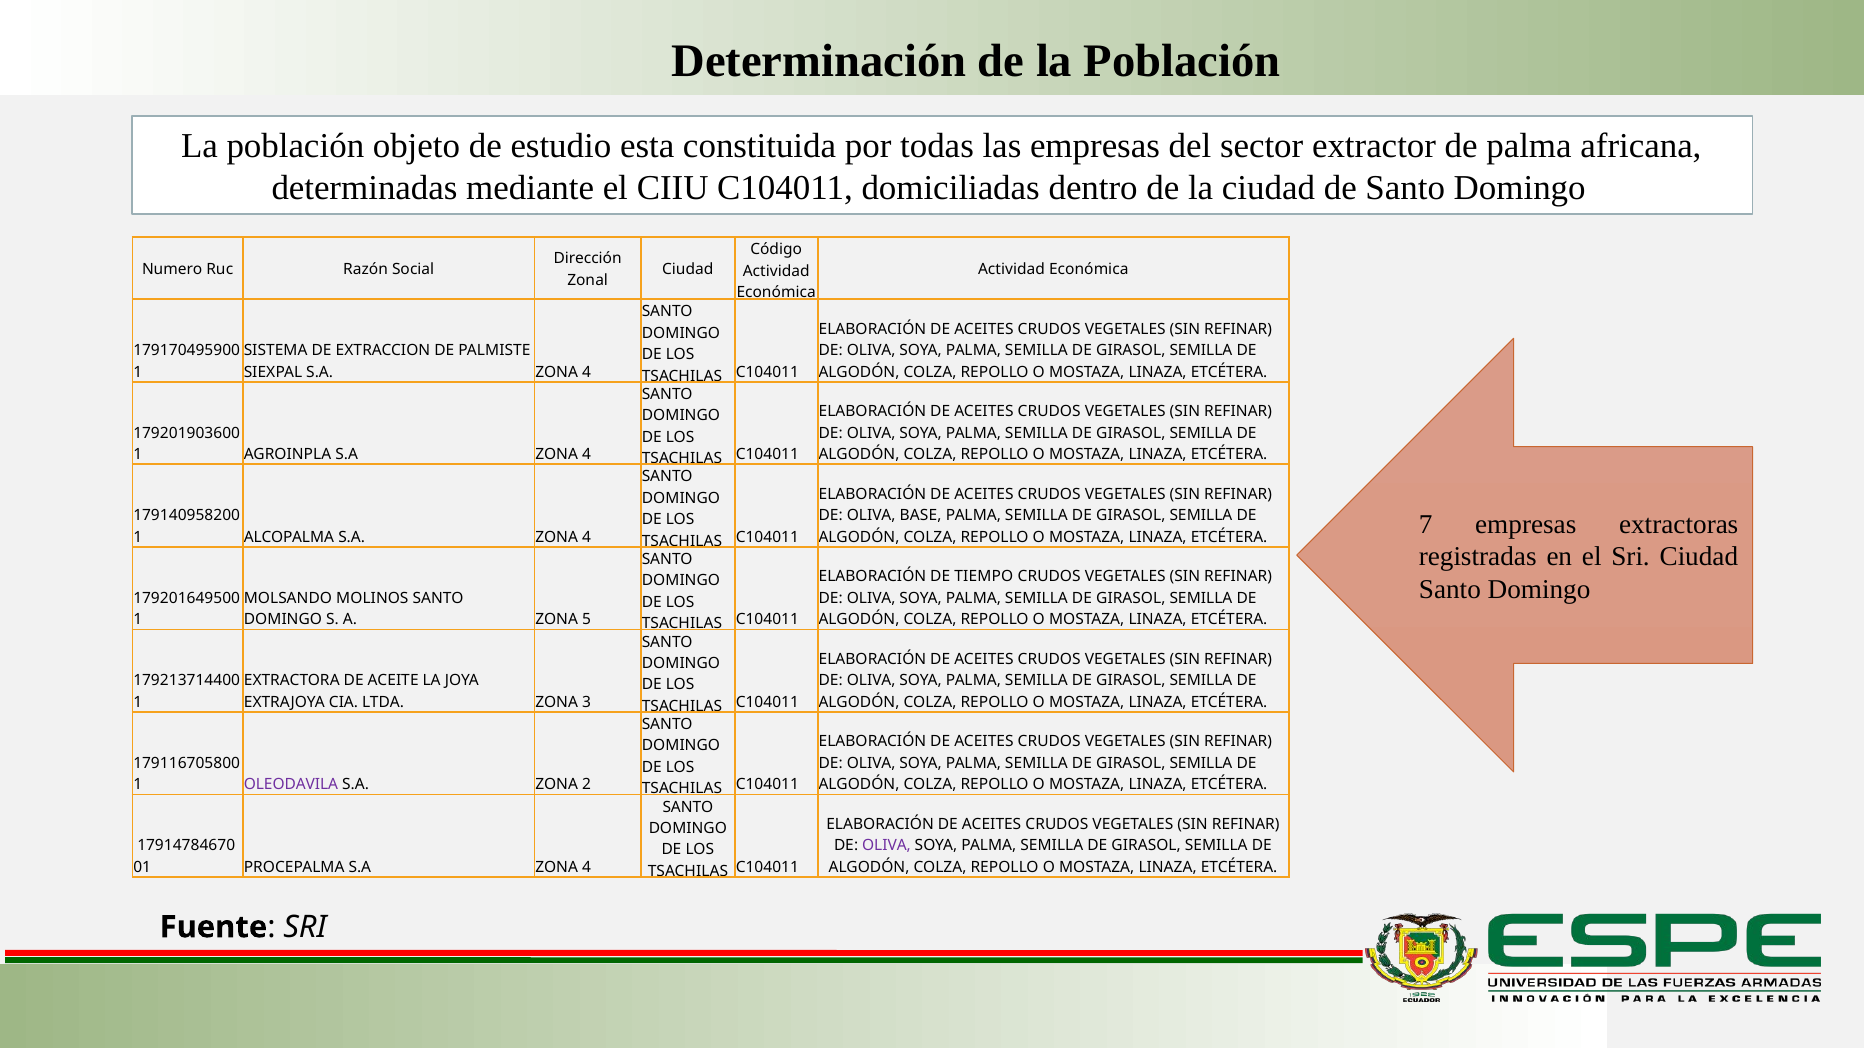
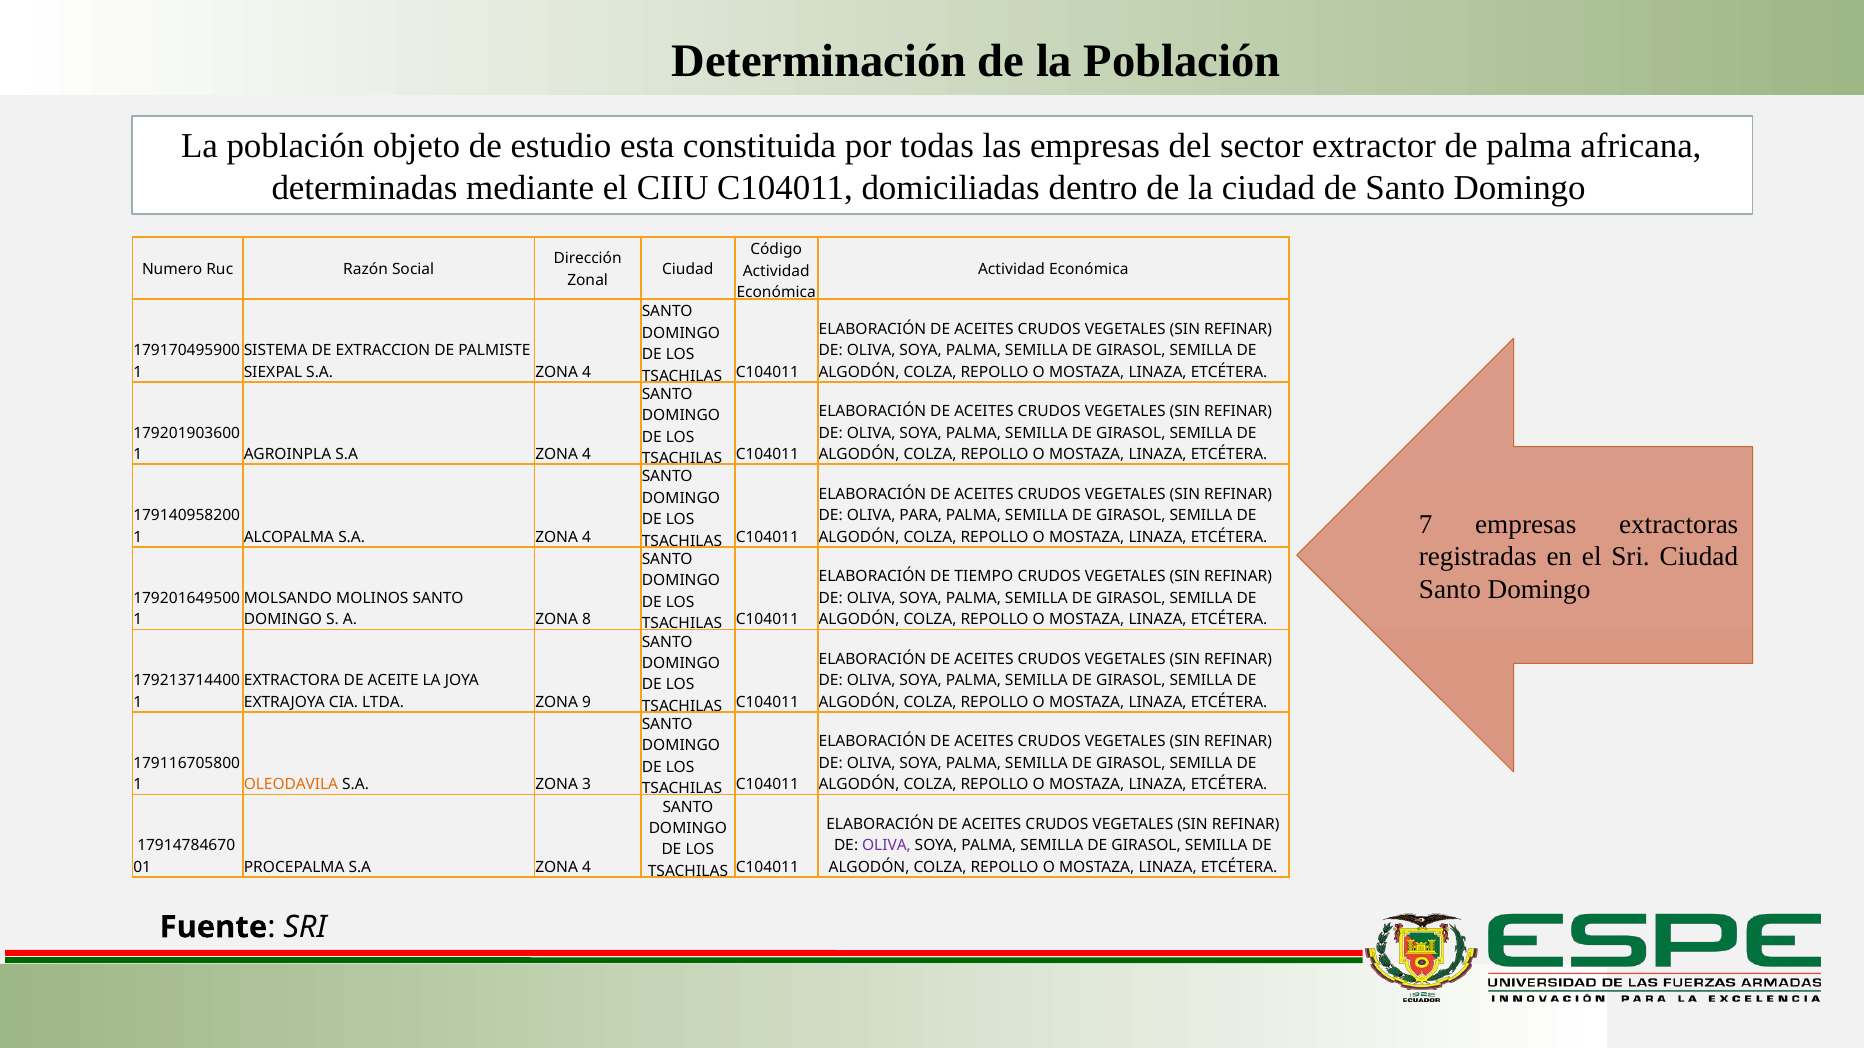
BASE: BASE -> PARA (921, 516)
5: 5 -> 8 (587, 620)
3: 3 -> 9 (587, 702)
OLEODAVILA colour: purple -> orange (291, 785)
2: 2 -> 3 (587, 785)
